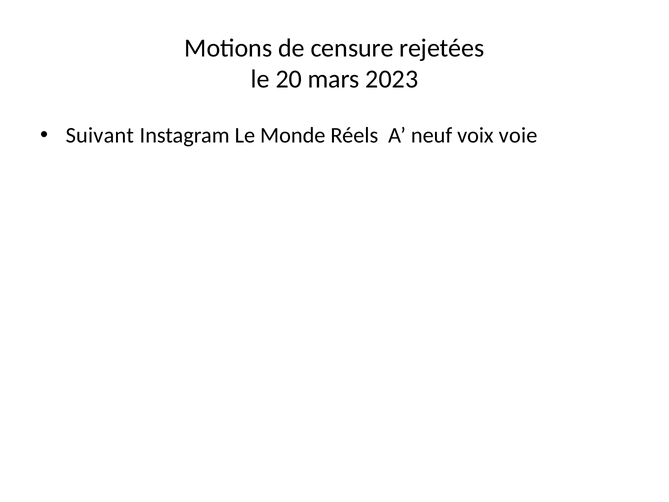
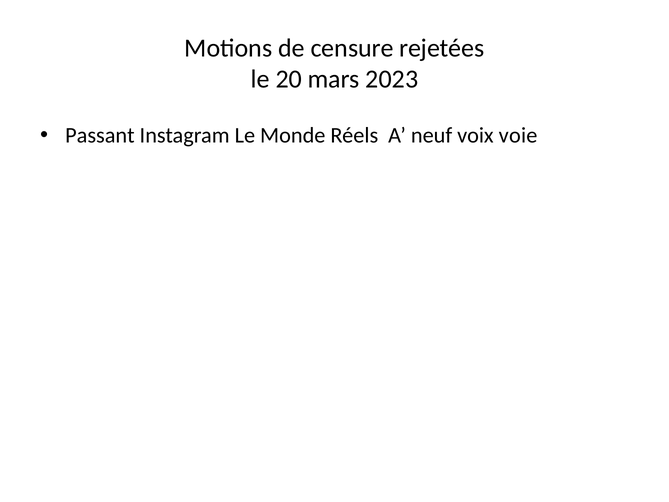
Suivant: Suivant -> Passant (100, 135)
